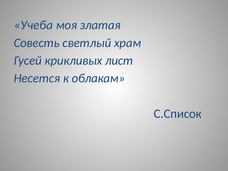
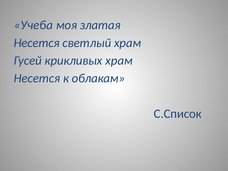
Совесть: Совесть -> Несется (37, 43)
крикливых лист: лист -> храм (119, 61)
